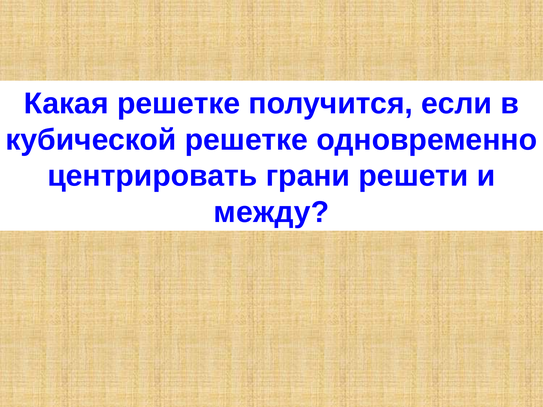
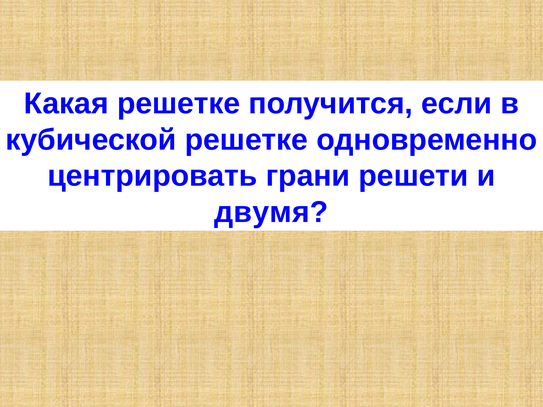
между: между -> двумя (271, 212)
